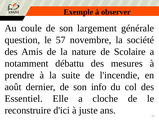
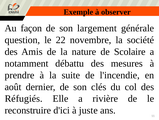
coule: coule -> façon (31, 28)
57: 57 -> 22 (61, 40)
info: info -> clés (99, 86)
Essentiel: Essentiel -> Réfugiés (24, 98)
cloche: cloche -> rivière (105, 98)
